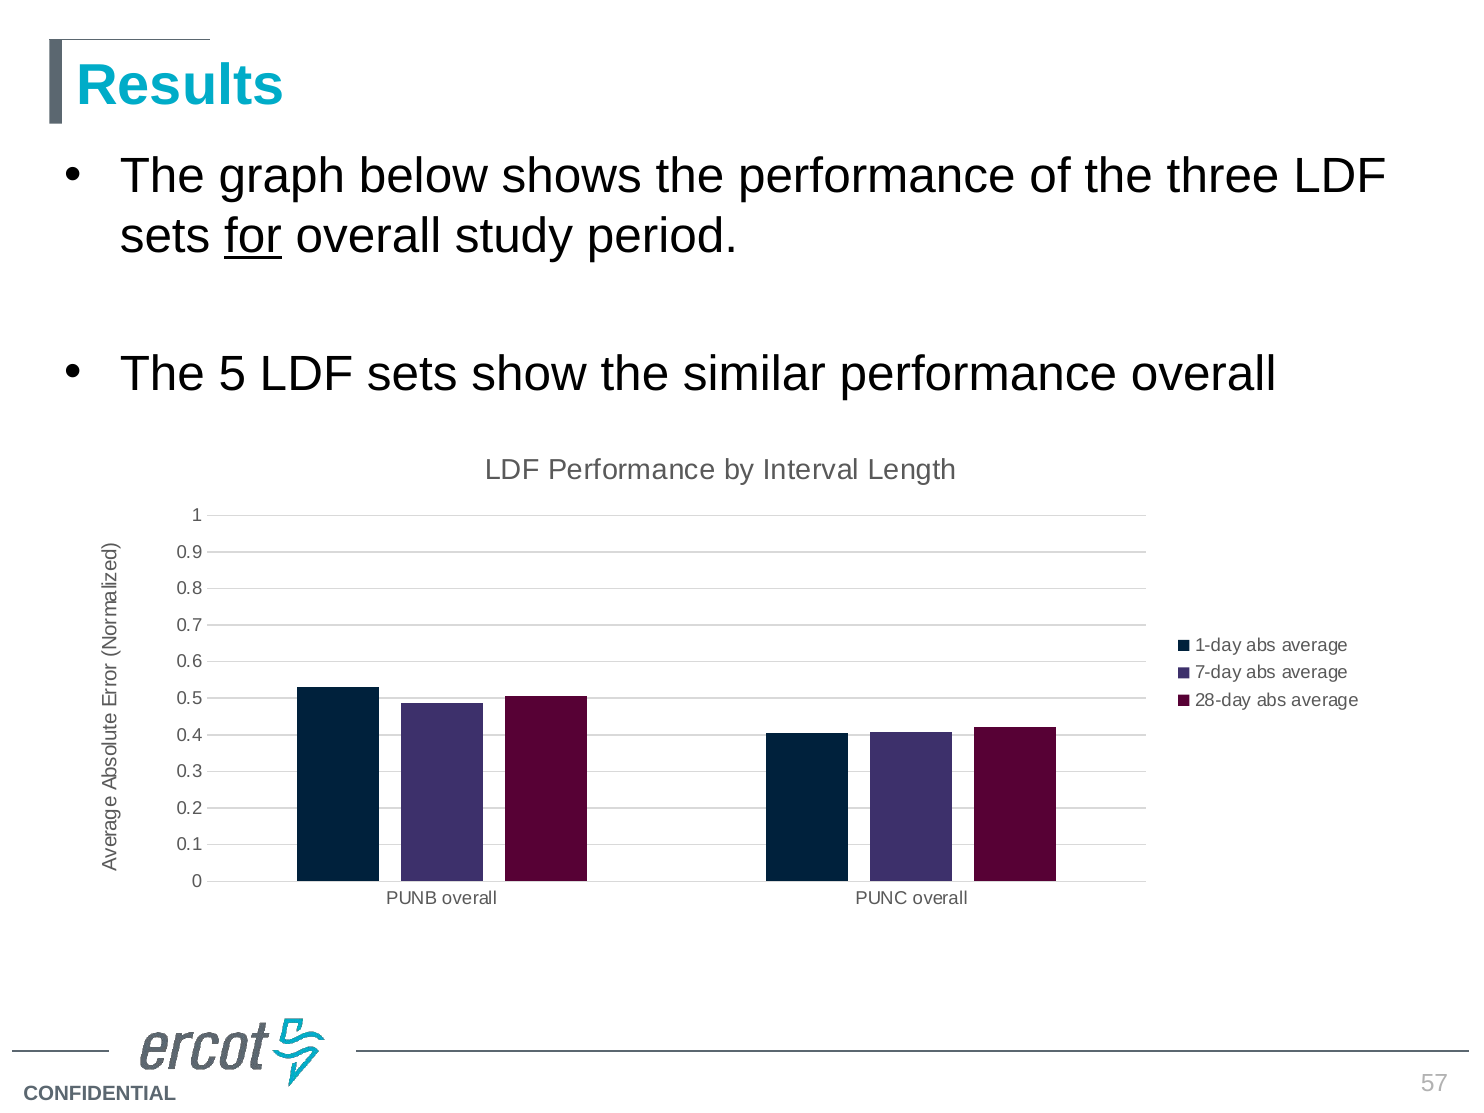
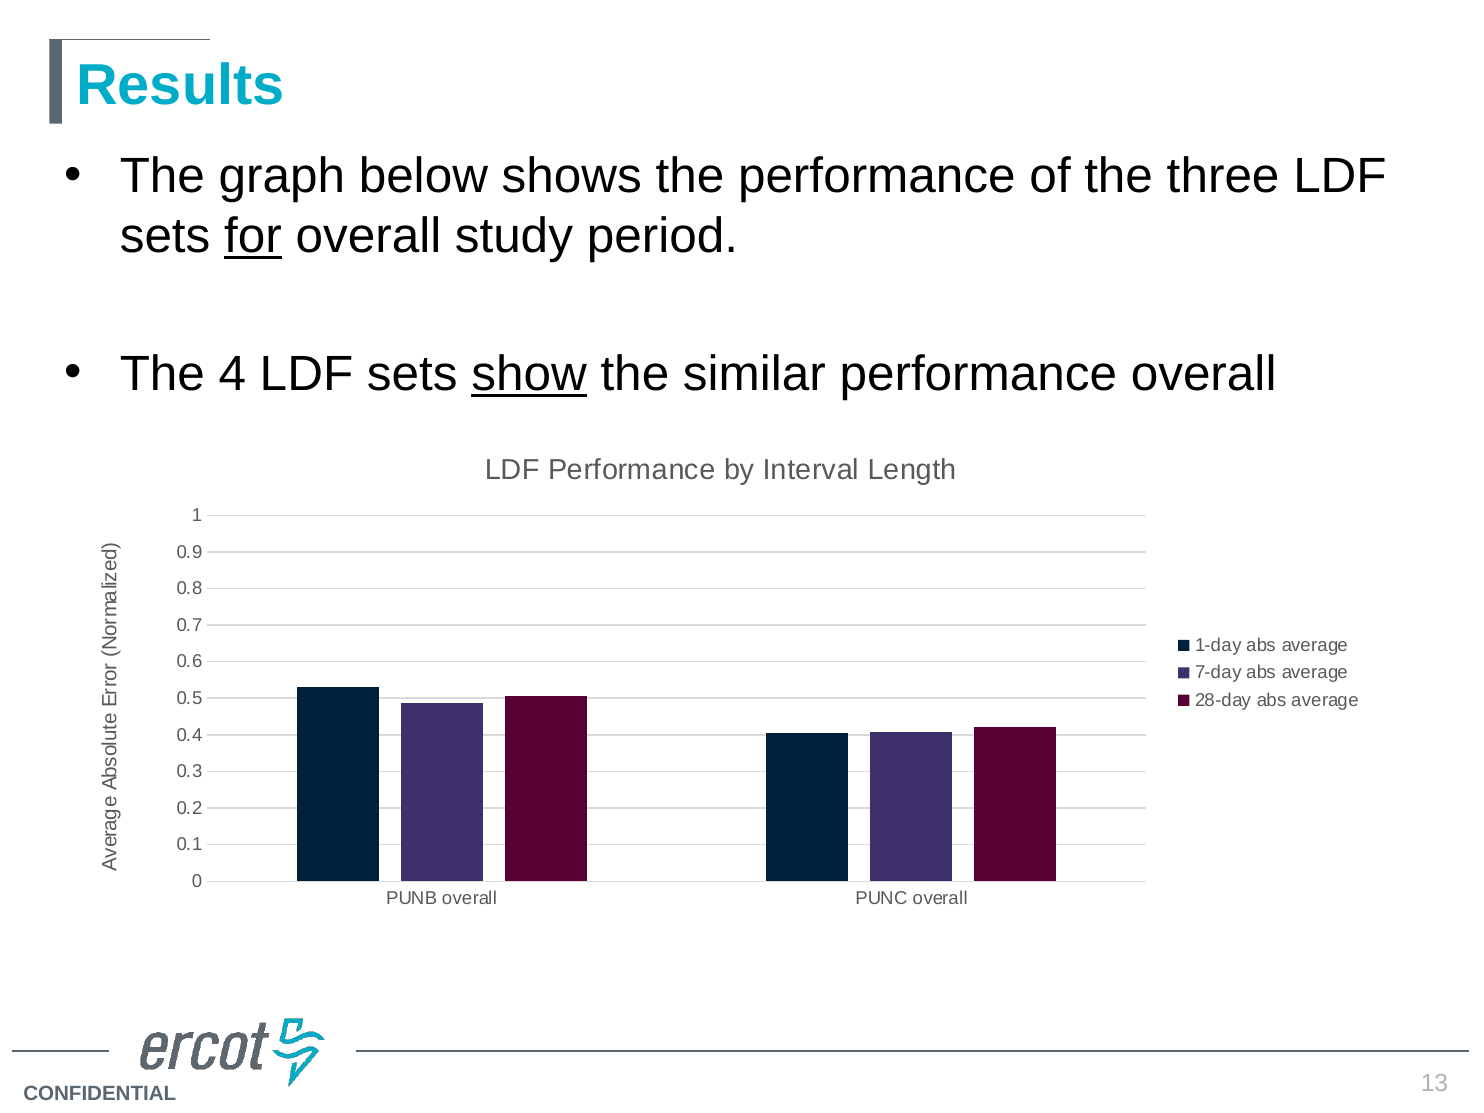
5: 5 -> 4 (232, 374)
show underline: none -> present (529, 374)
57: 57 -> 13 (1434, 1084)
